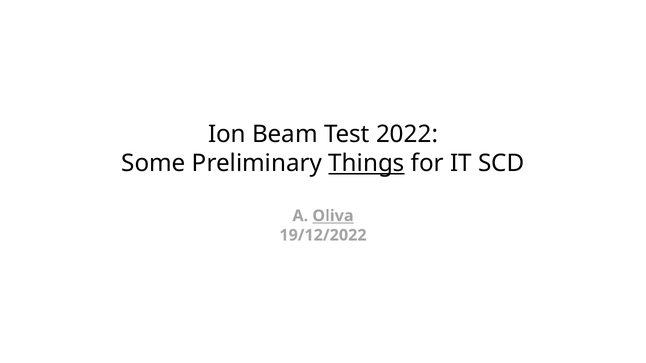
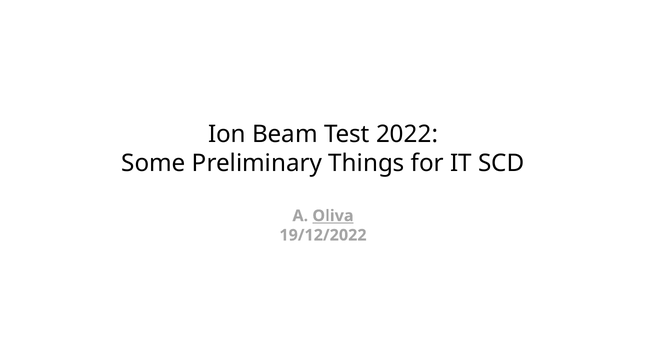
Things underline: present -> none (366, 163)
